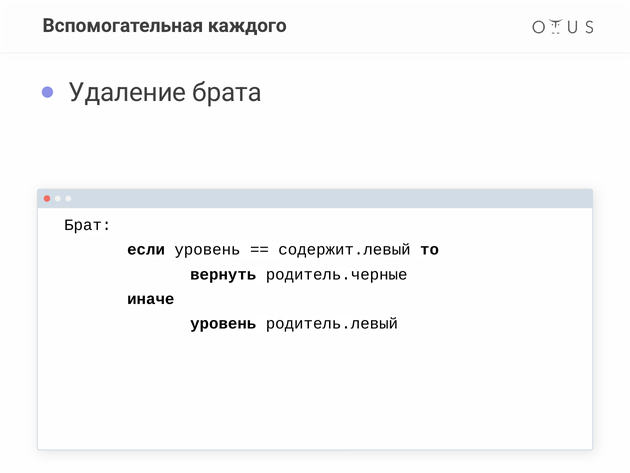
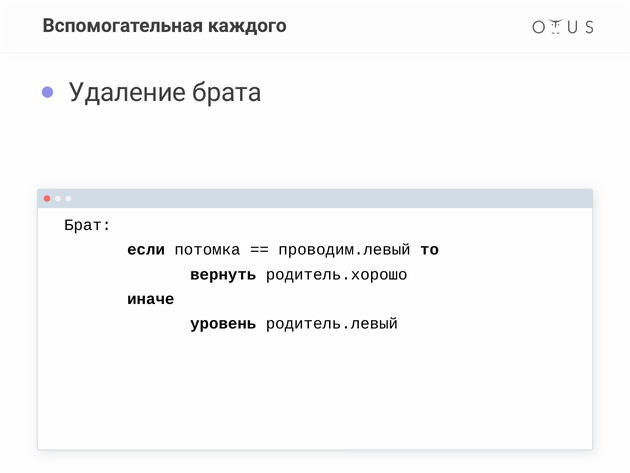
если уровень: уровень -> потомка (207, 249)
содержит.левый: содержит.левый -> проводим.левый (345, 249)
родитель.черные: родитель.черные -> родитель.хорошо (337, 274)
